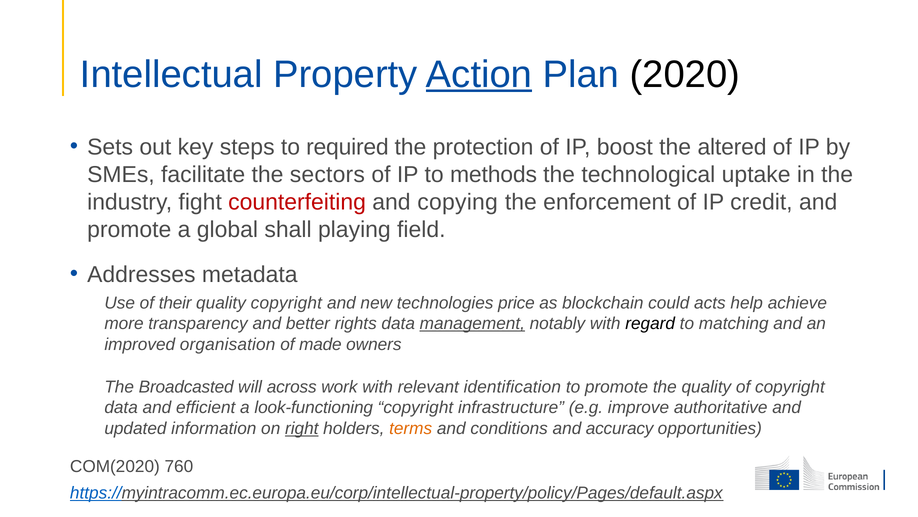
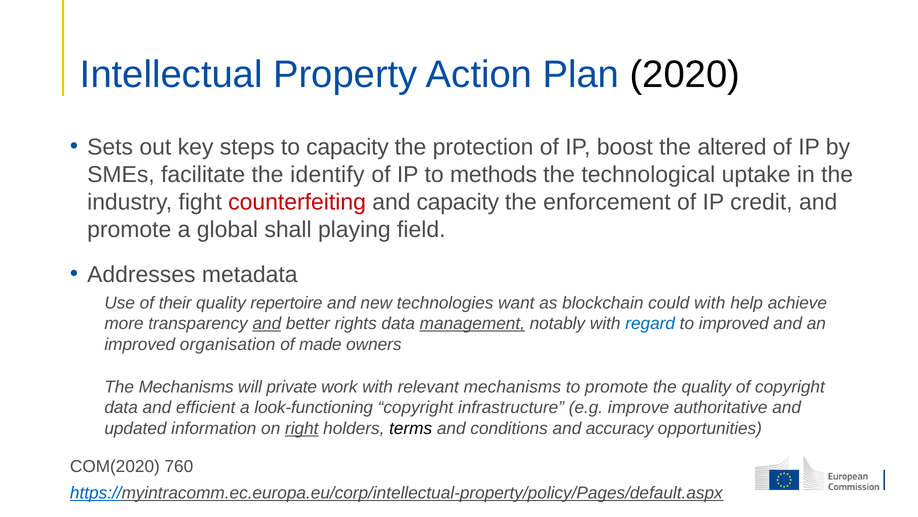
Action underline: present -> none (479, 74)
to required: required -> capacity (347, 147)
sectors: sectors -> identify (327, 174)
and copying: copying -> capacity (458, 202)
quality copyright: copyright -> repertoire (287, 303)
price: price -> want (516, 303)
could acts: acts -> with (710, 303)
and underline: none -> present (267, 323)
regard colour: black -> blue (650, 323)
to matching: matching -> improved (734, 323)
The Broadcasted: Broadcasted -> Mechanisms (186, 387)
across: across -> private (292, 387)
relevant identification: identification -> mechanisms (512, 387)
terms colour: orange -> black (411, 428)
